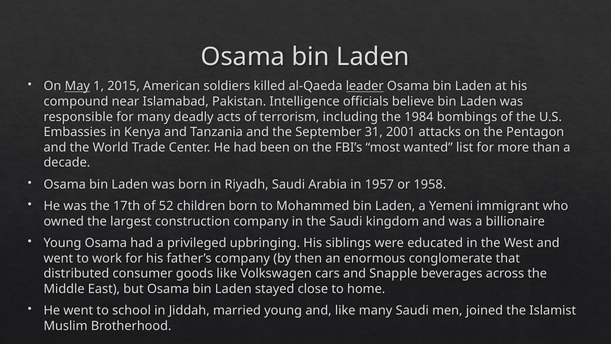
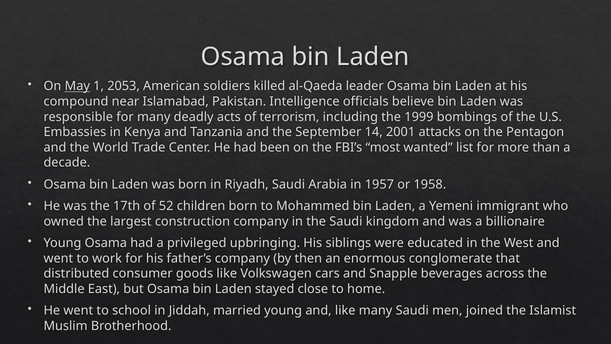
2015: 2015 -> 2053 (124, 86)
leader underline: present -> none (365, 86)
1984: 1984 -> 1999 (419, 117)
31: 31 -> 14 (374, 132)
